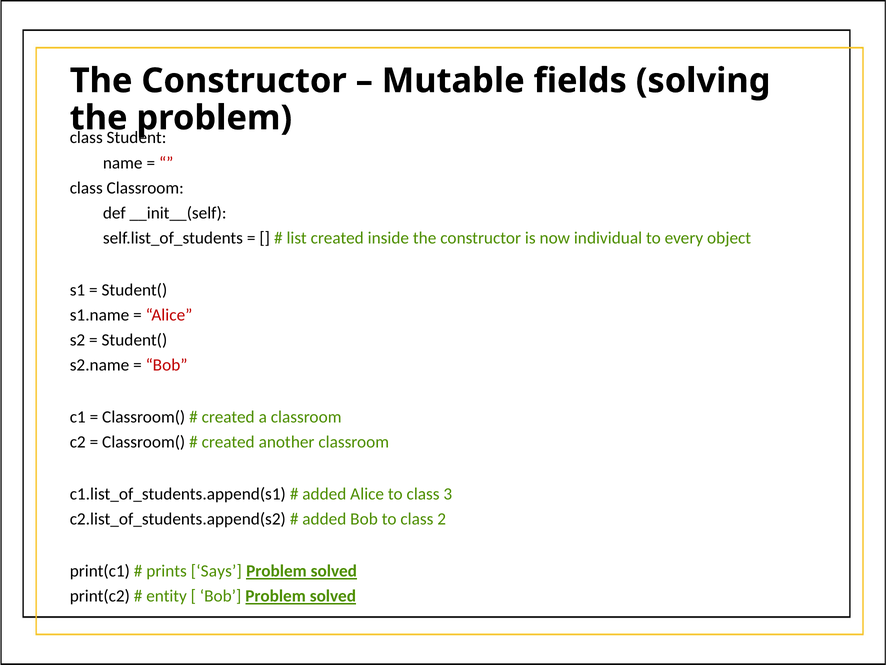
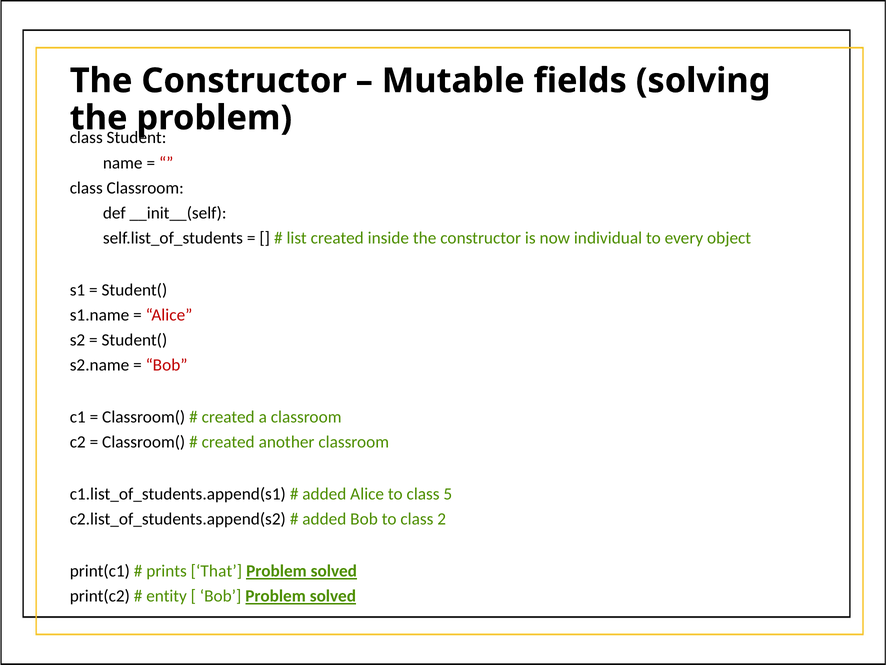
3: 3 -> 5 (448, 494)
Says: Says -> That (216, 571)
